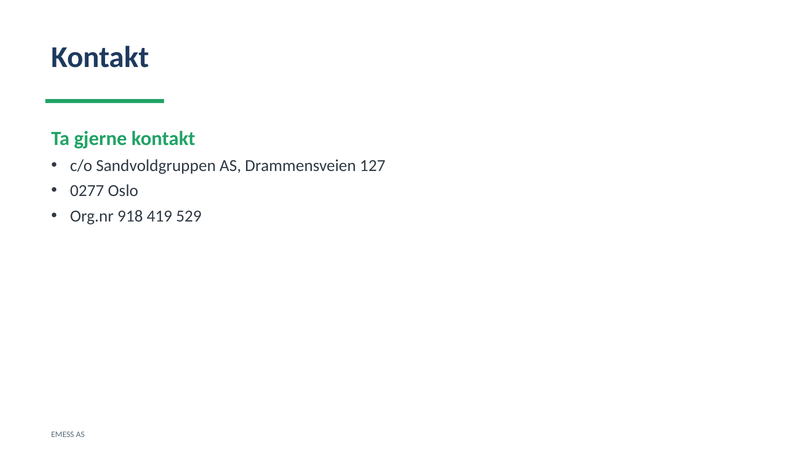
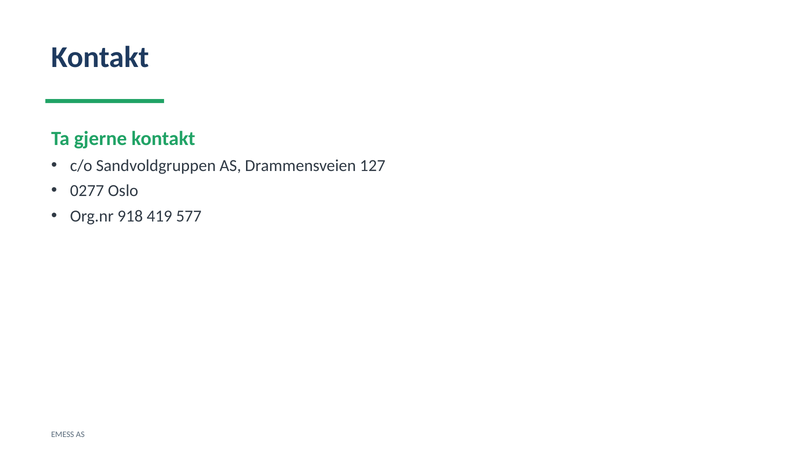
529: 529 -> 577 (189, 216)
